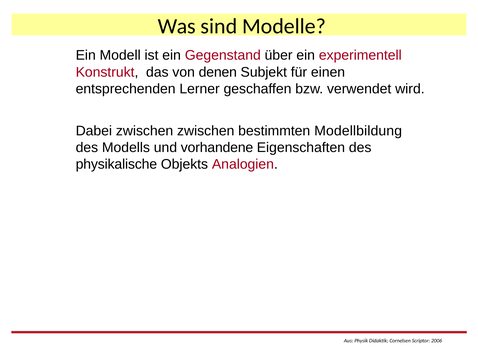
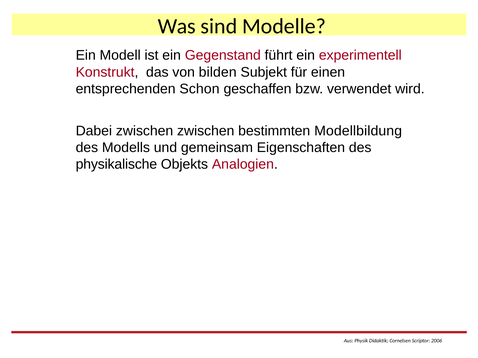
über: über -> führt (279, 55)
denen: denen -> bilden (218, 72)
Lerner: Lerner -> Schon (199, 89)
vorhandene: vorhandene -> gemeinsam (217, 148)
